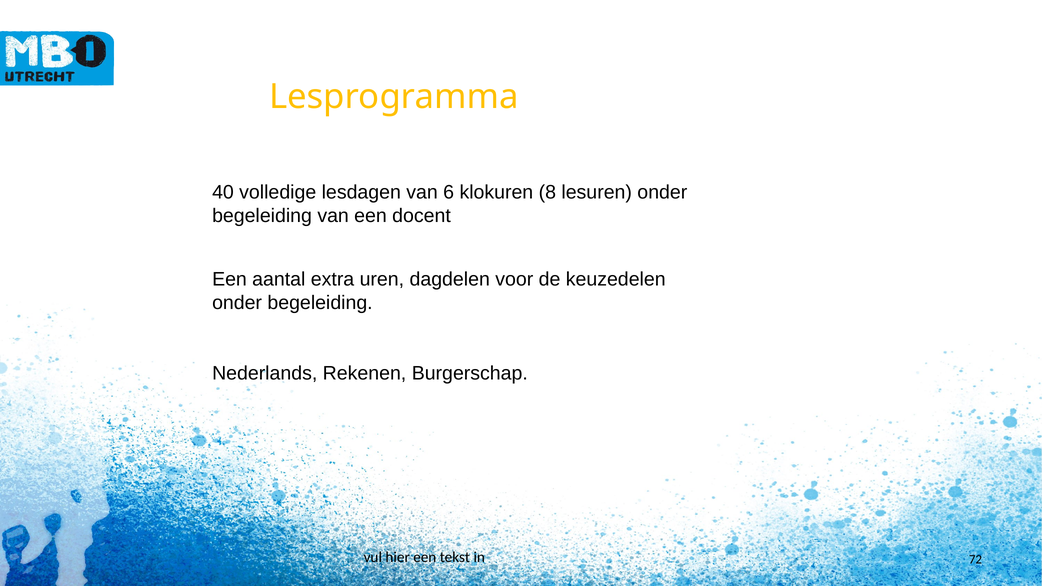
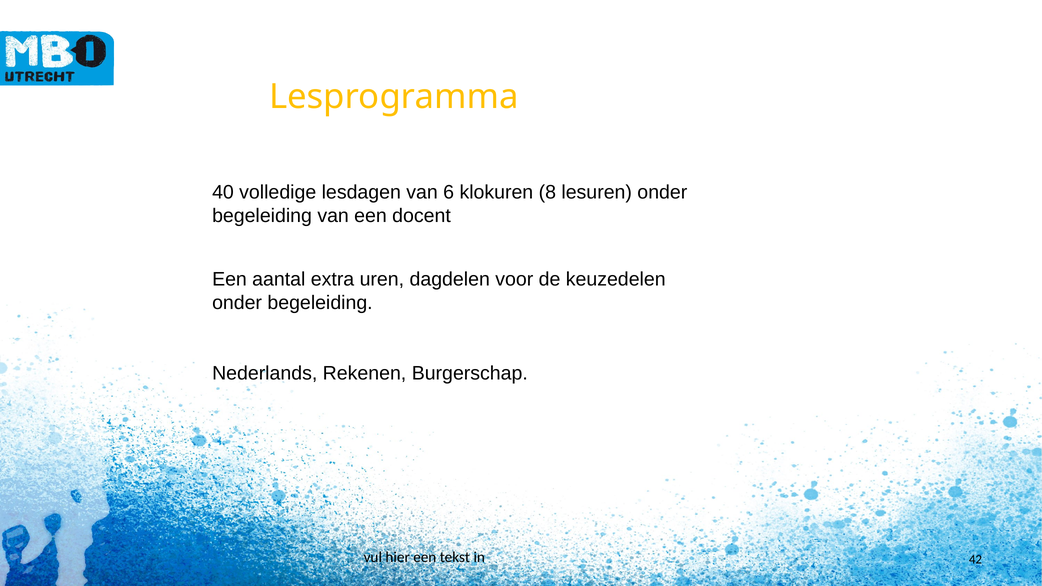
72: 72 -> 42 (975, 560)
